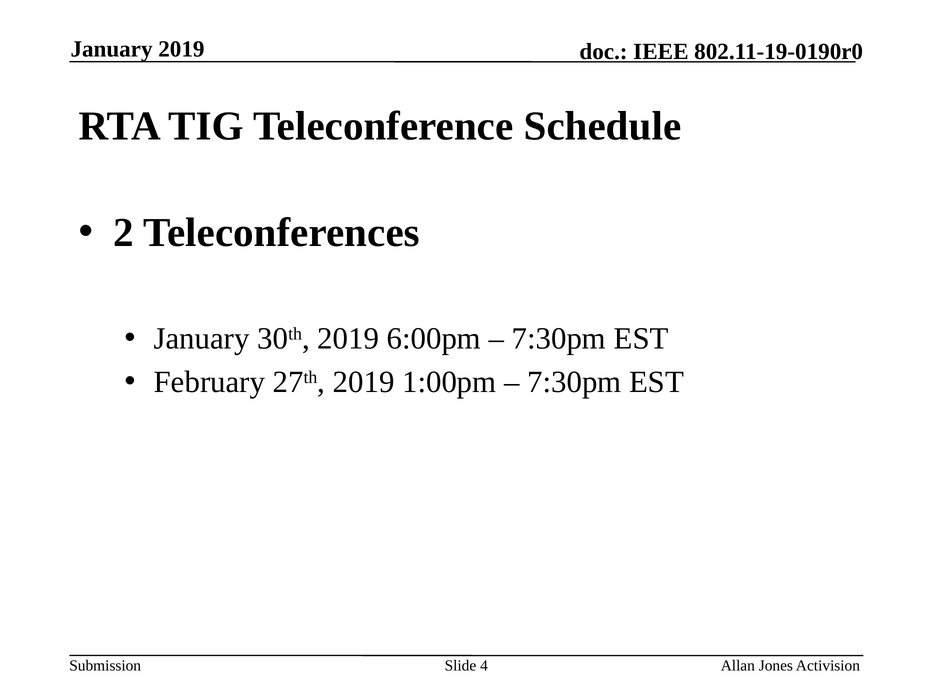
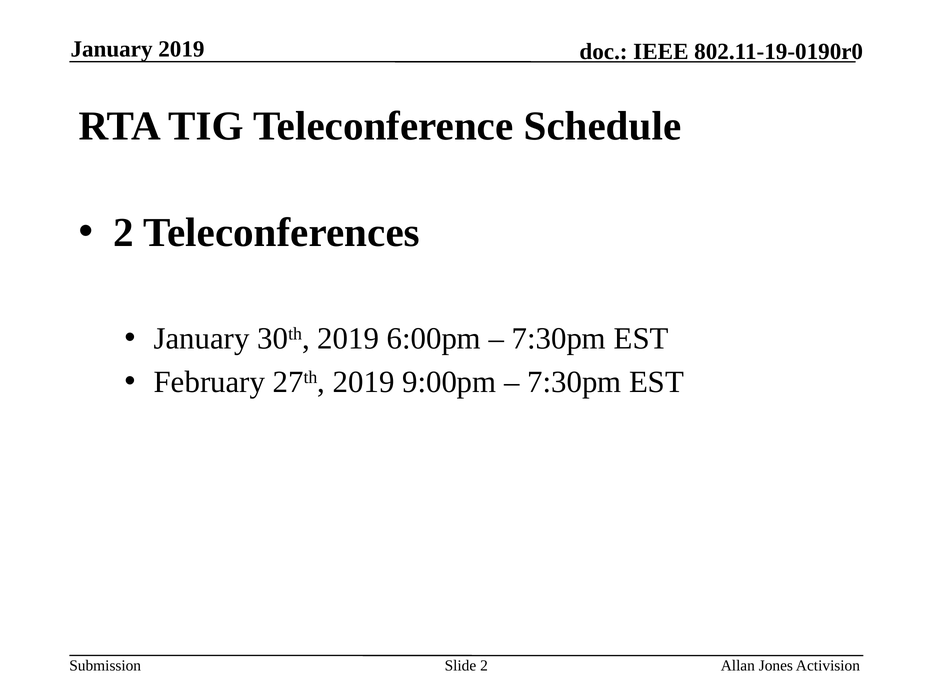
1:00pm: 1:00pm -> 9:00pm (449, 382)
Slide 4: 4 -> 2 (484, 665)
